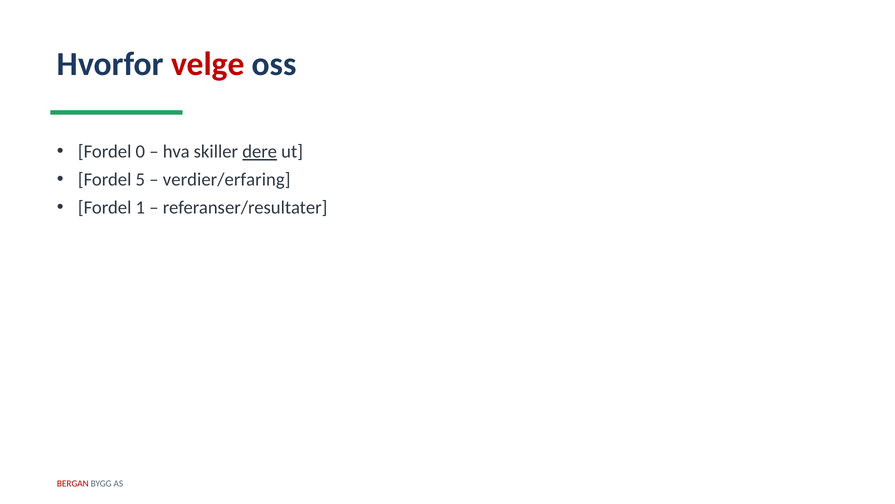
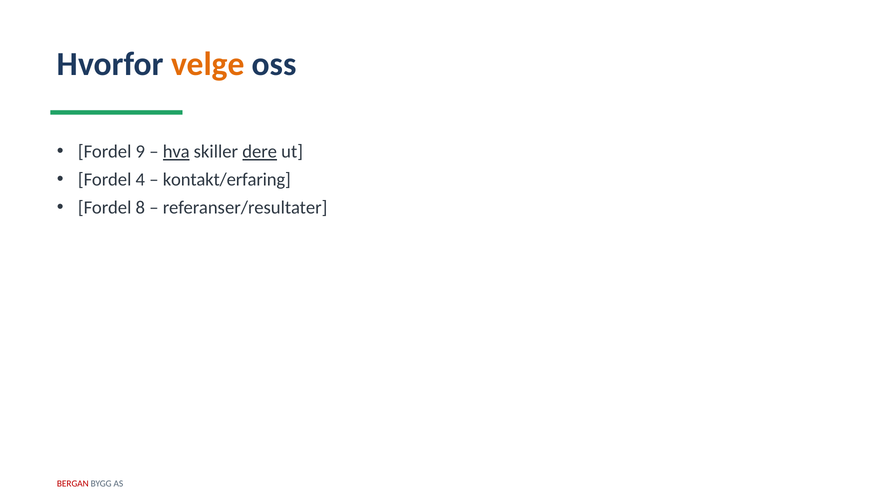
velge colour: red -> orange (208, 64)
0: 0 -> 9 (140, 152)
hva underline: none -> present (176, 152)
5: 5 -> 4 (140, 180)
verdier/erfaring: verdier/erfaring -> kontakt/erfaring (227, 180)
1: 1 -> 8 (140, 208)
